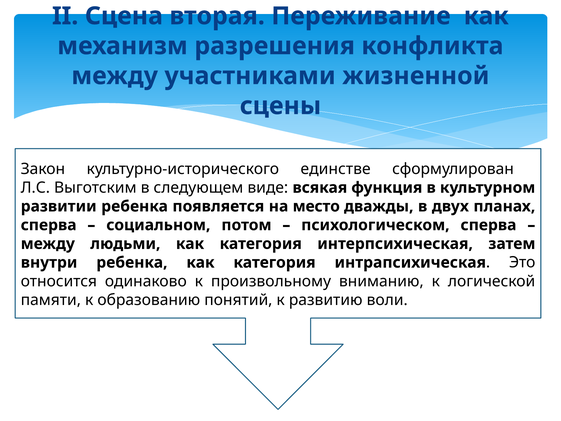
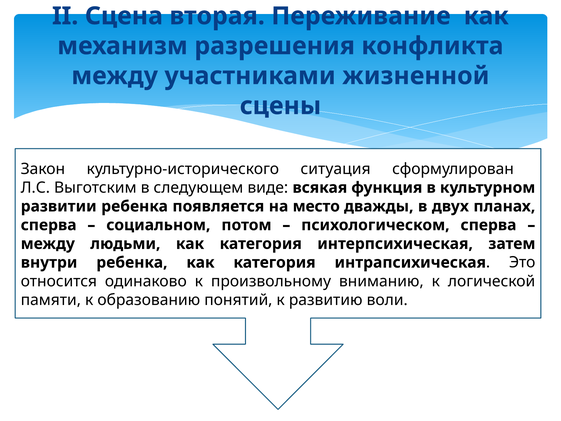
единстве: единстве -> ситуация (336, 169)
